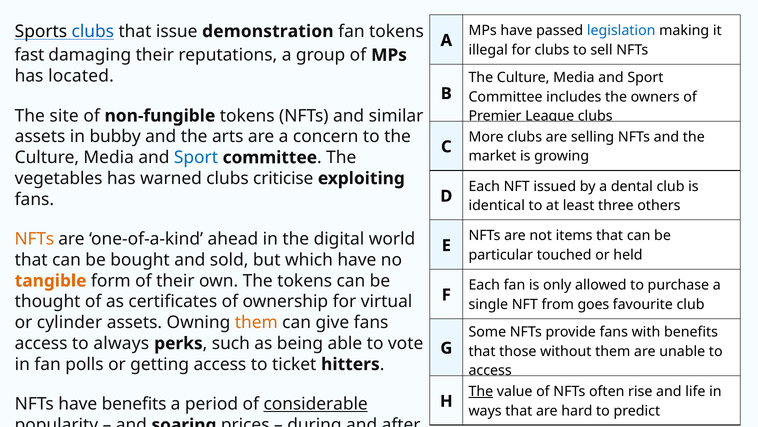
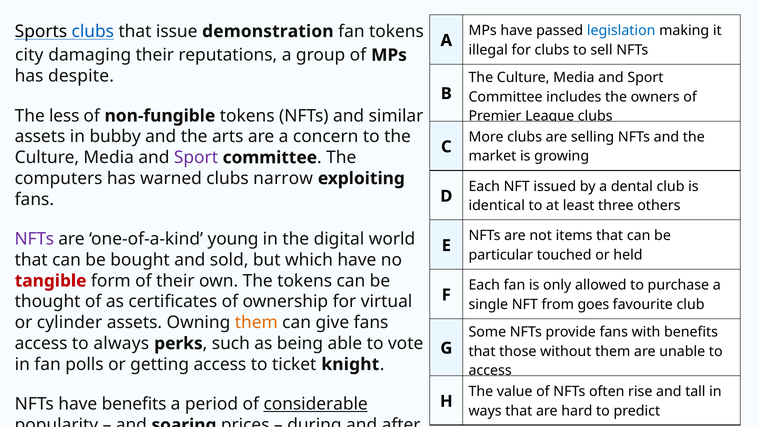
fast: fast -> city (29, 55)
located: located -> despite (81, 76)
site: site -> less (64, 116)
Sport colour: blue -> purple (196, 157)
vegetables: vegetables -> computers (59, 178)
criticise: criticise -> narrow (283, 178)
NFTs colour: orange -> purple (34, 239)
ahead: ahead -> young (233, 239)
tangible colour: orange -> red (51, 280)
hitters: hitters -> knight (350, 364)
The underline: present -> none (481, 391)
life: life -> tall (695, 391)
